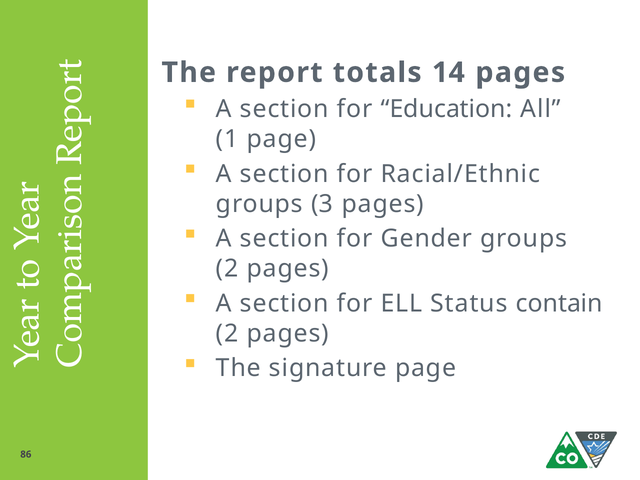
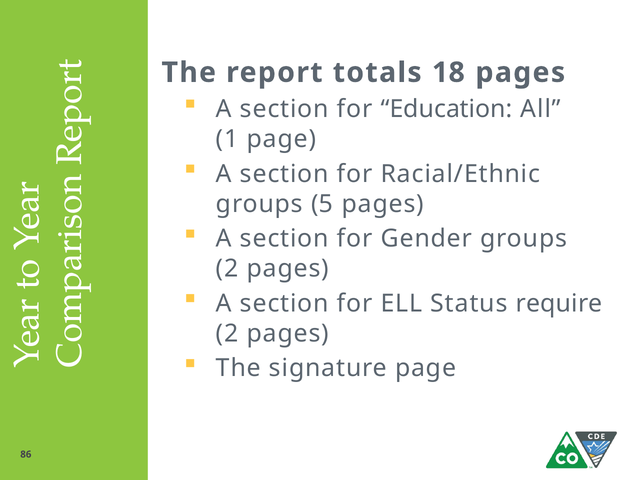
14: 14 -> 18 (448, 73)
3: 3 -> 5 (322, 204)
contain: contain -> require (559, 304)
